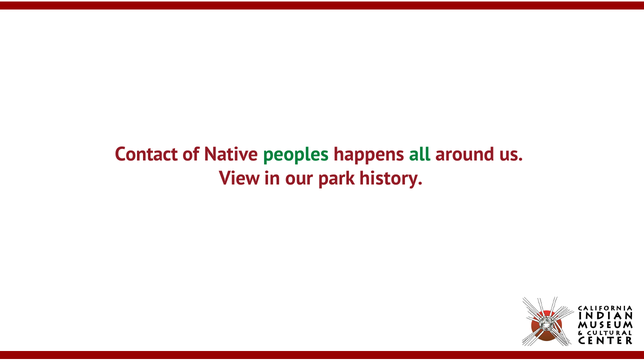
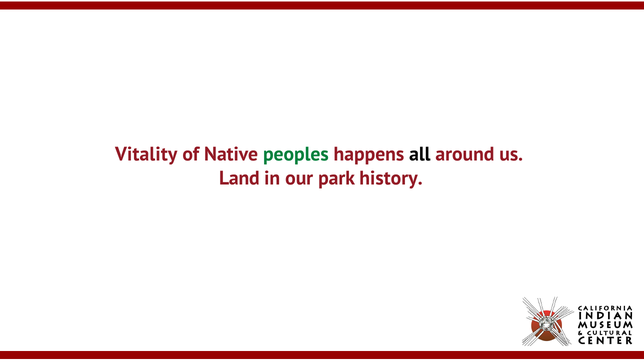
Contact: Contact -> Vitality (146, 155)
all colour: green -> black (420, 155)
View: View -> Land (239, 178)
